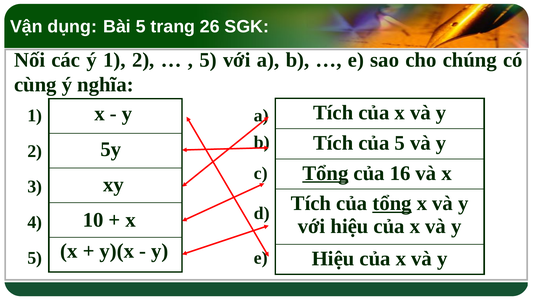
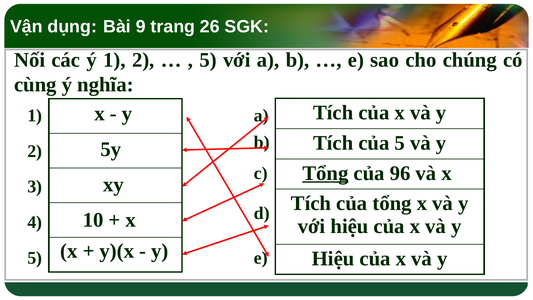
Bài 5: 5 -> 9 (141, 27)
16: 16 -> 96 (400, 173)
tổng underline: present -> none (392, 203)
